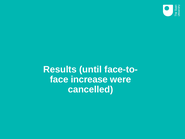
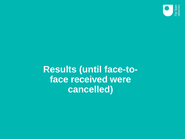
increase: increase -> received (89, 79)
